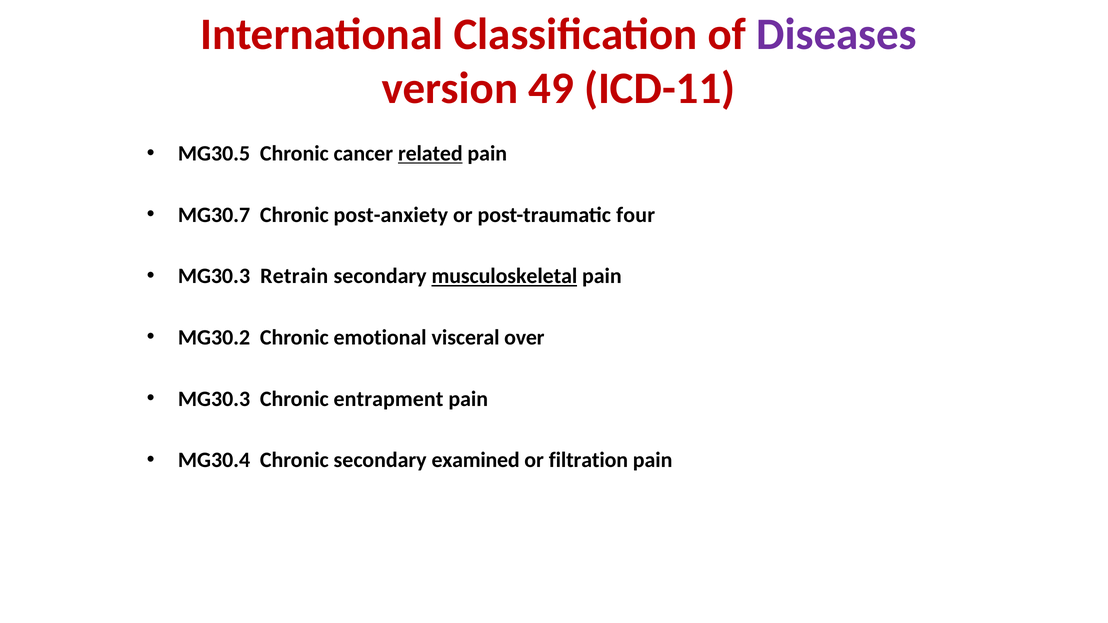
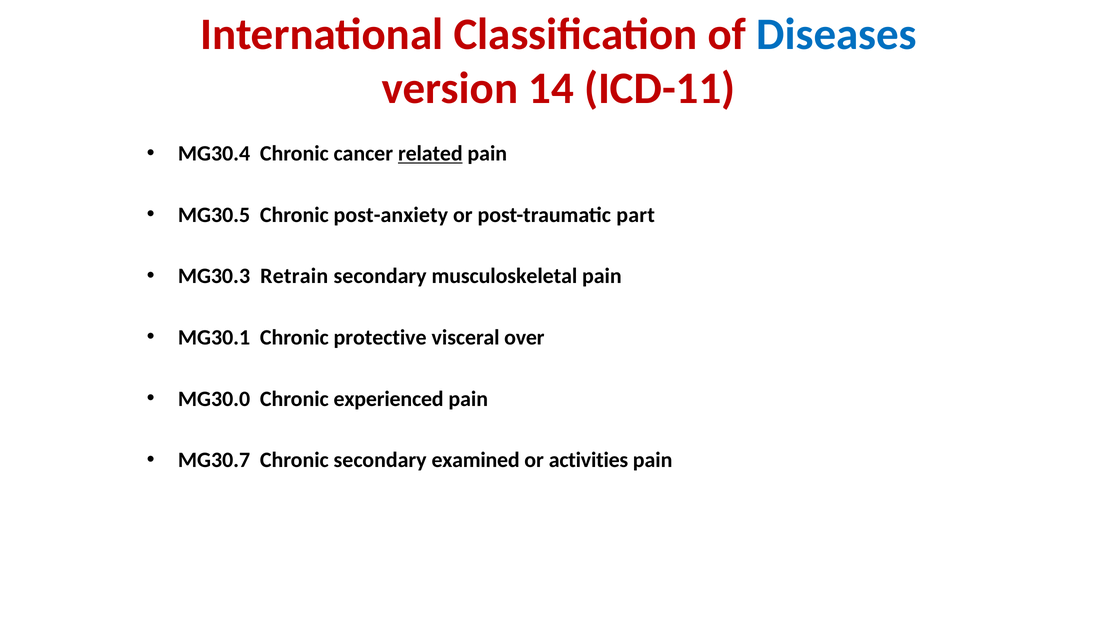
Diseases colour: purple -> blue (837, 34)
49: 49 -> 14 (551, 88)
MG30.5: MG30.5 -> MG30.4 (214, 154)
MG30.7: MG30.7 -> MG30.5 (214, 215)
four: four -> part (636, 215)
musculoskeletal underline: present -> none (504, 276)
MG30.2: MG30.2 -> MG30.1 (214, 338)
emotional: emotional -> protective (380, 338)
MG30.3: MG30.3 -> MG30.0 (214, 399)
entrapment: entrapment -> experienced (389, 399)
MG30.4: MG30.4 -> MG30.7 (214, 460)
filtration: filtration -> activities (589, 460)
